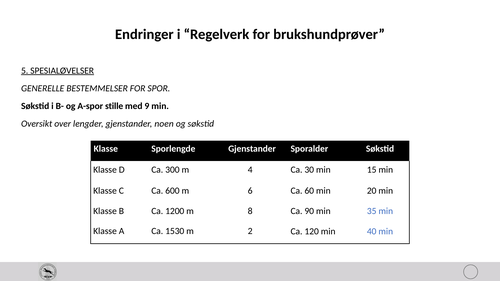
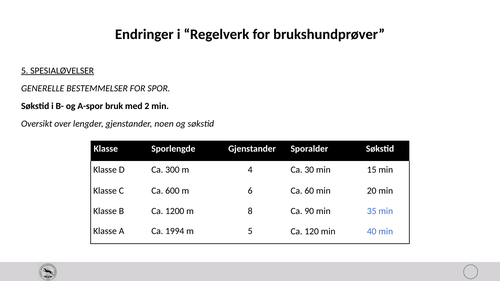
stille: stille -> bruk (114, 106)
9: 9 -> 2 (147, 106)
1530: 1530 -> 1994 (175, 231)
m 2: 2 -> 5 (250, 231)
